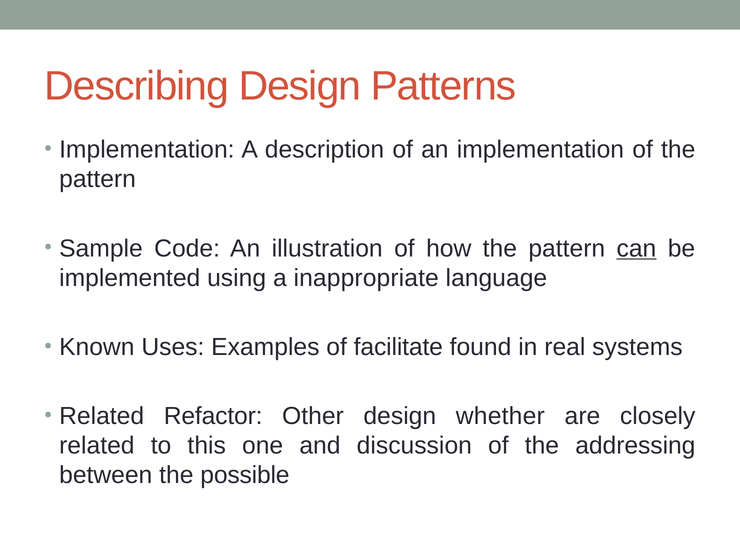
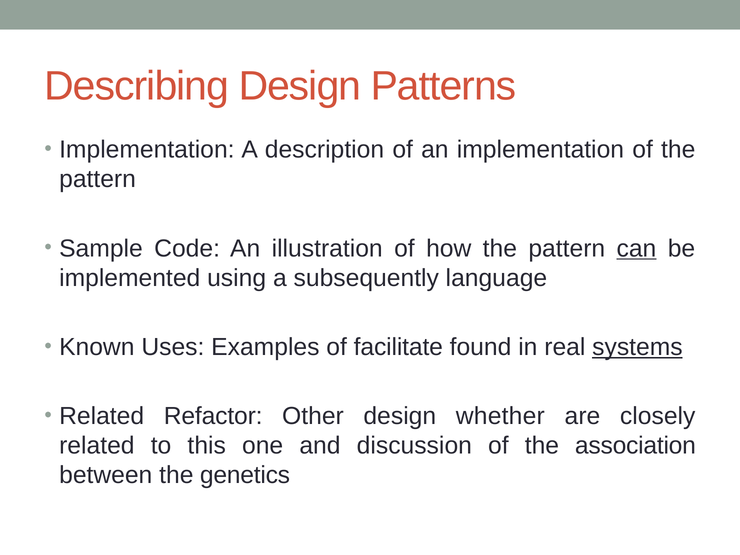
inappropriate: inappropriate -> subsequently (366, 278)
systems underline: none -> present (637, 347)
addressing: addressing -> association (635, 446)
possible: possible -> genetics (245, 475)
